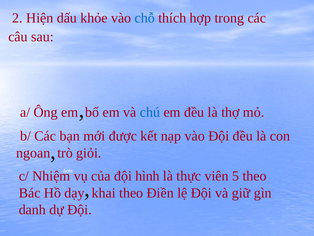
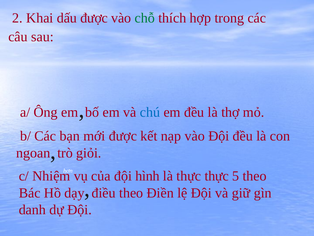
Hiện: Hiện -> Khai (40, 18)
dấu khỏe: khỏe -> được (94, 18)
chỗ colour: blue -> green (145, 18)
thực viên: viên -> thực (217, 176)
khai: khai -> điều (104, 192)
